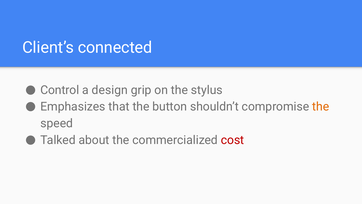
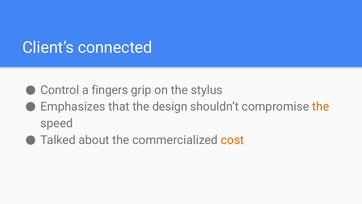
design: design -> fingers (110, 90)
button: button -> design (170, 106)
cost colour: red -> orange (232, 140)
